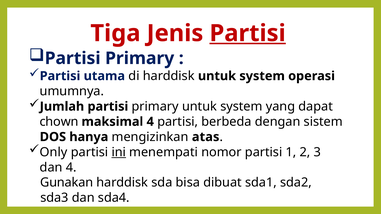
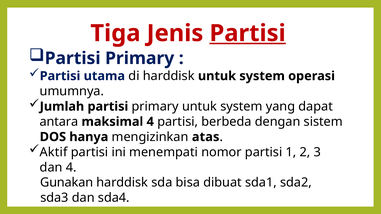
chown: chown -> antara (59, 122)
Only: Only -> Aktif (54, 152)
ini underline: present -> none (119, 152)
